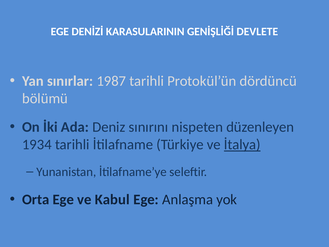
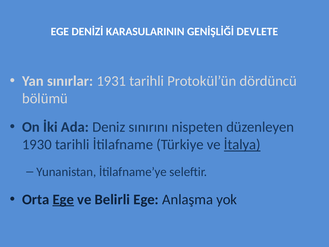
1987: 1987 -> 1931 (111, 81)
1934: 1934 -> 1930 (37, 145)
Ege underline: none -> present (63, 199)
Kabul: Kabul -> Belirli (112, 199)
